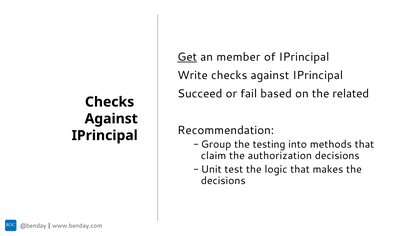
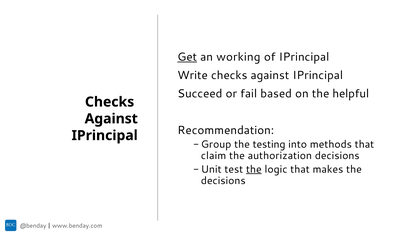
member: member -> working (238, 57)
related: related -> helpful (351, 94)
the underline: none -> present (254, 169)
